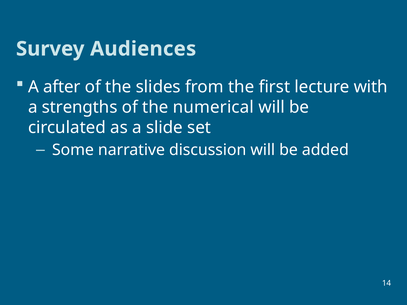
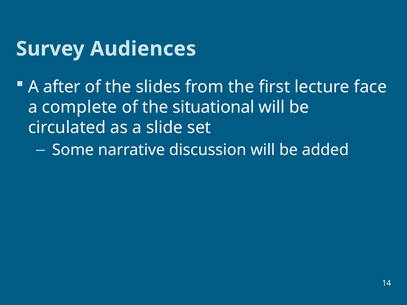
with: with -> face (370, 87)
strengths: strengths -> complete (80, 107)
numerical: numerical -> situational (214, 107)
